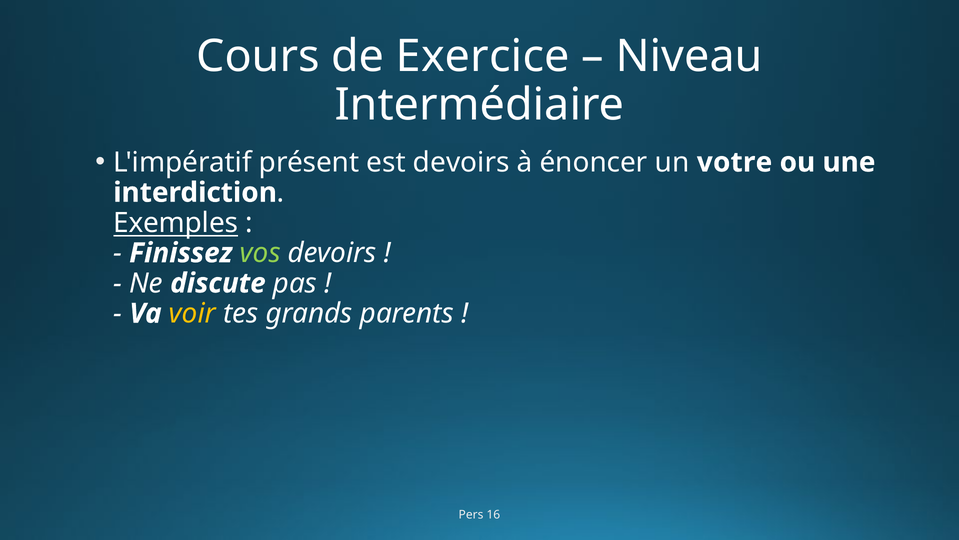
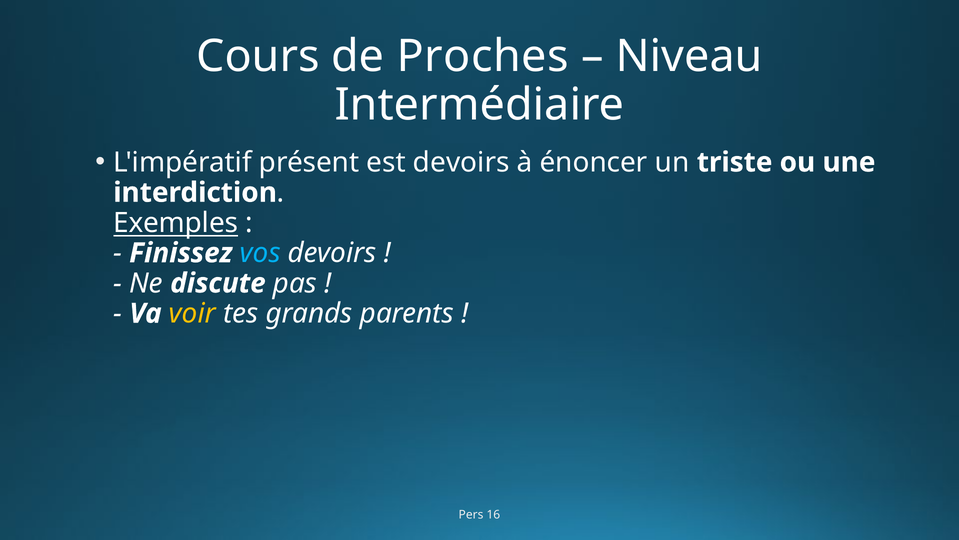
Exercice: Exercice -> Proches (483, 56)
votre: votre -> triste (735, 162)
vos colour: light green -> light blue (260, 253)
